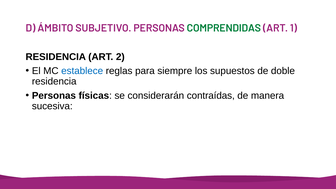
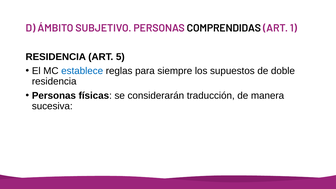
COMPRENDIDAS colour: green -> black (224, 28)
2: 2 -> 5 (120, 57)
contraídas: contraídas -> traducción (211, 96)
